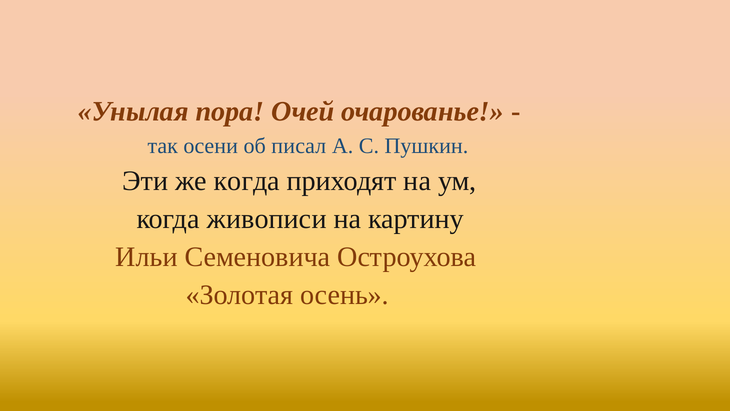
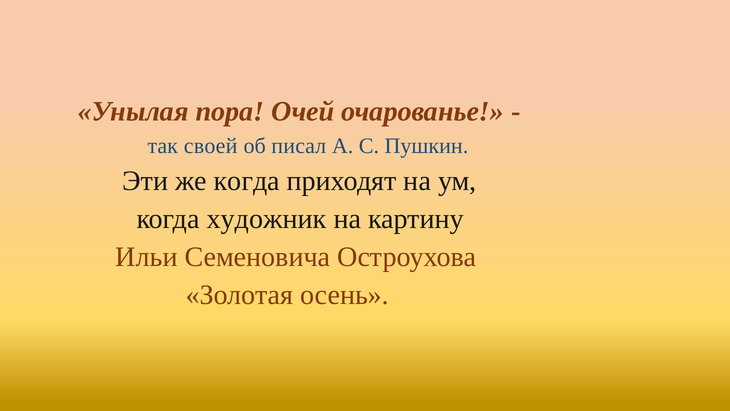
осени: осени -> своей (211, 146)
живописи: живописи -> художник (267, 219)
